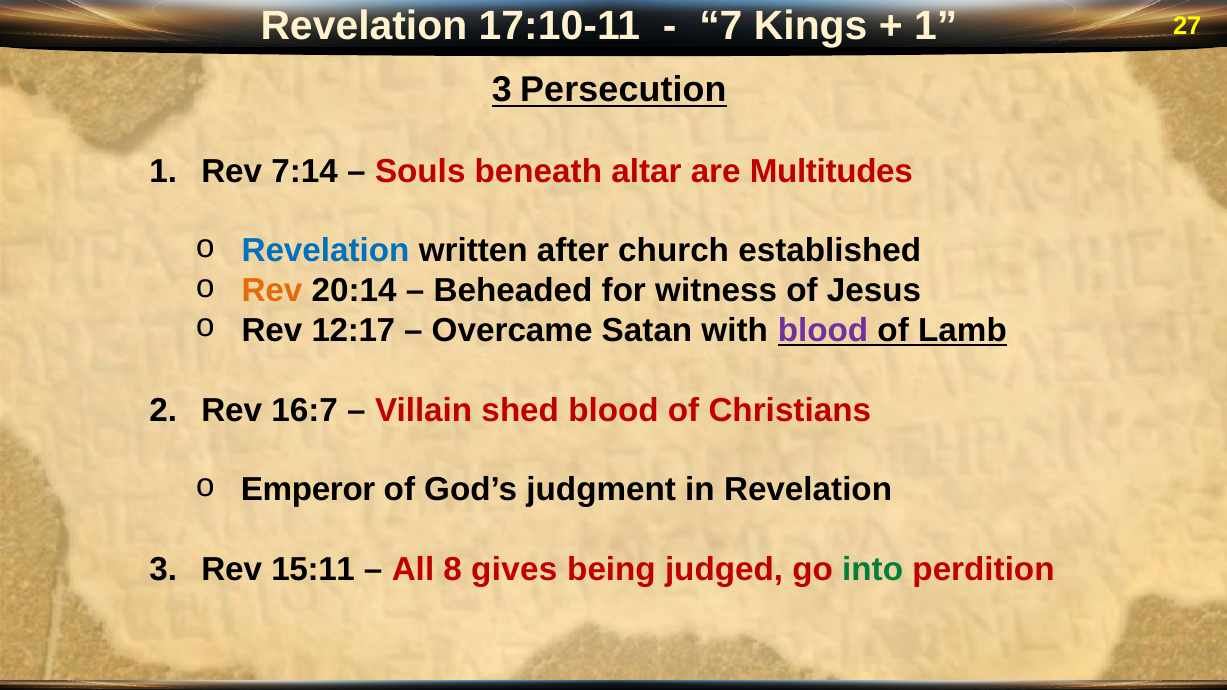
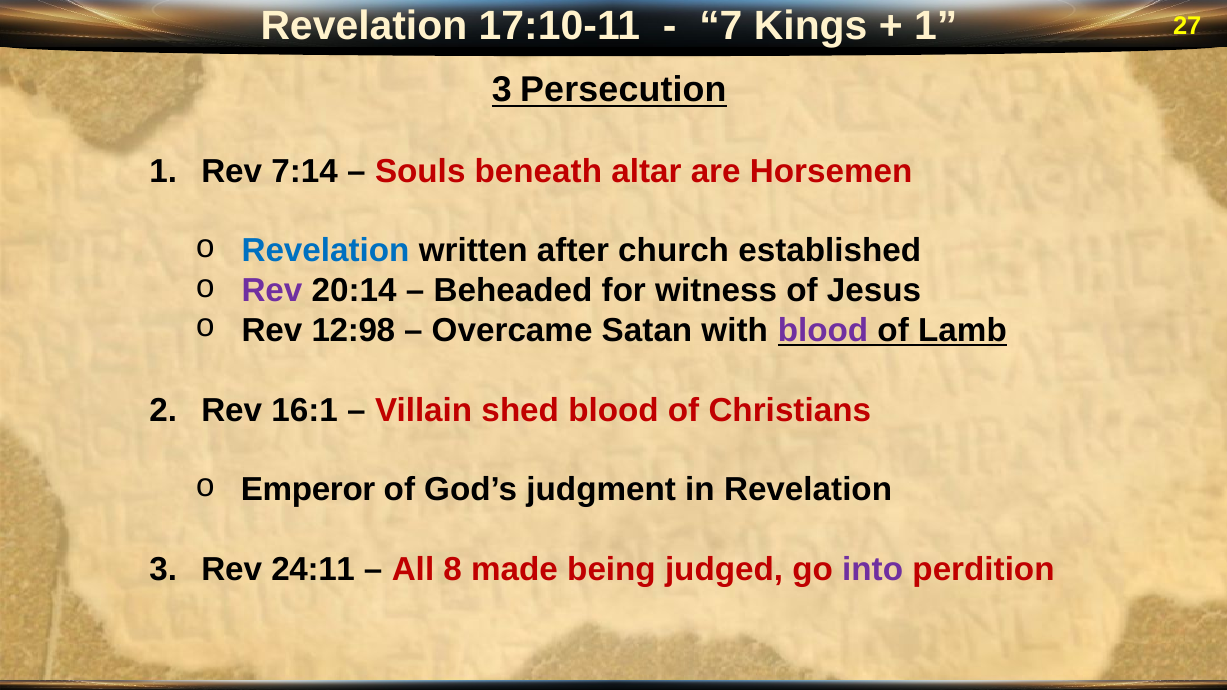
Multitudes: Multitudes -> Horsemen (831, 171)
Rev colour: orange -> purple (272, 291)
12:17: 12:17 -> 12:98 (353, 331)
16:7: 16:7 -> 16:1 (305, 410)
15:11: 15:11 -> 24:11 (313, 570)
gives: gives -> made (515, 570)
into colour: green -> purple (873, 570)
